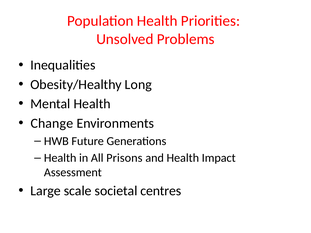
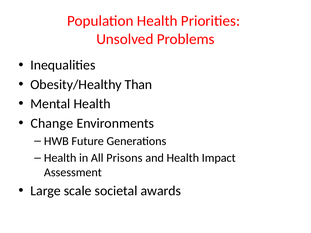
Long: Long -> Than (138, 85)
centres: centres -> awards (161, 191)
